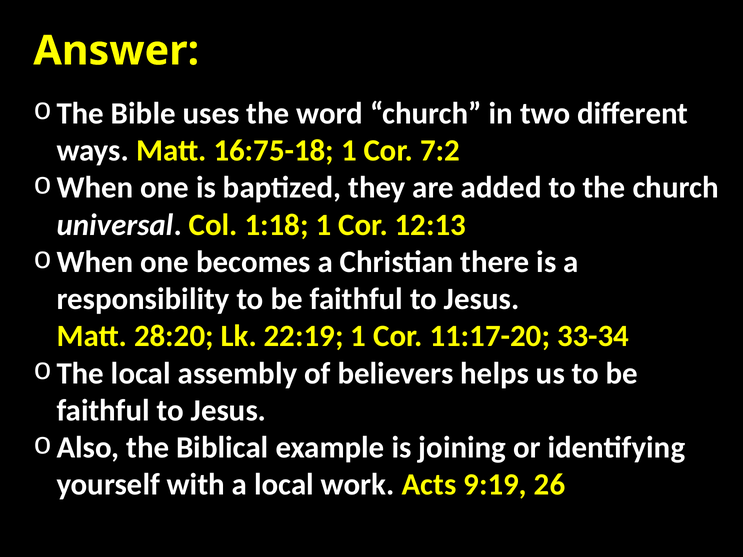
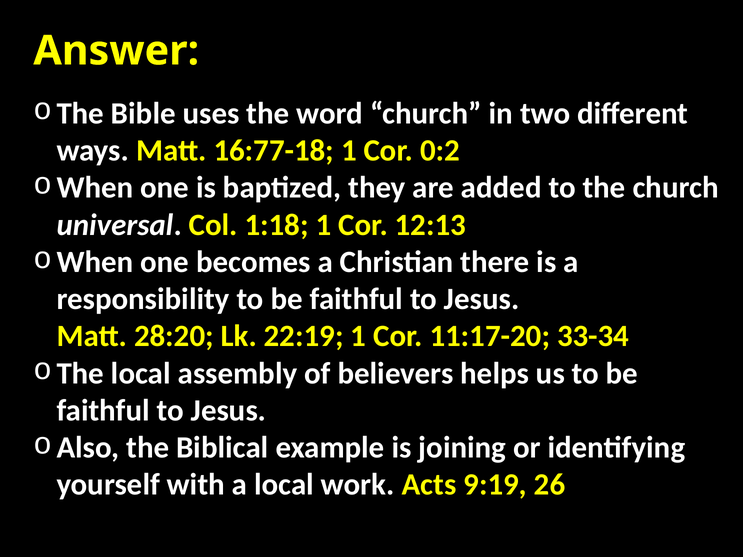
16:75-18: 16:75-18 -> 16:77-18 (274, 151)
7:2: 7:2 -> 0:2 (440, 151)
